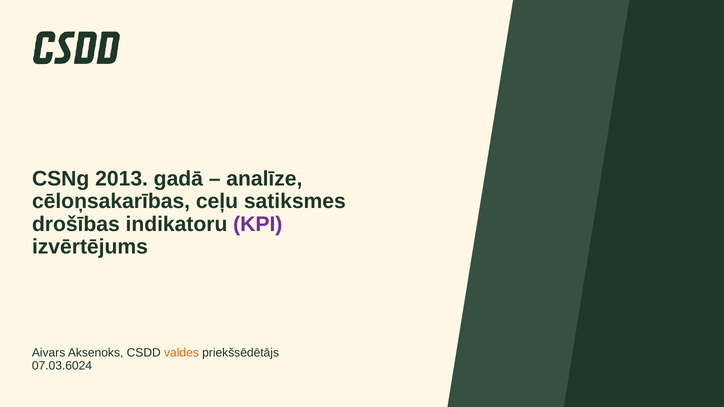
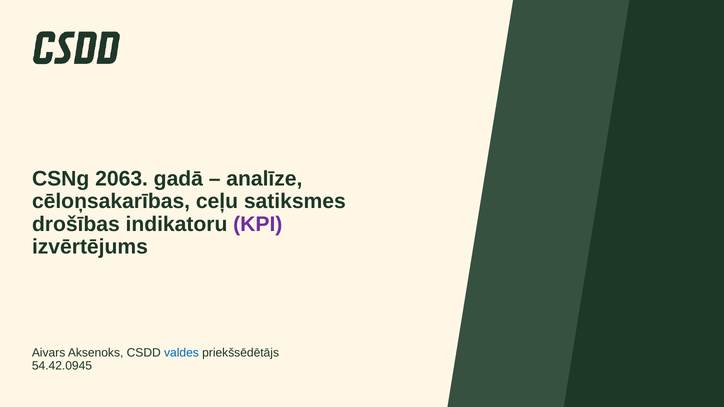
2013: 2013 -> 2063 (122, 179)
valdes colour: orange -> blue (181, 353)
07.03.6024: 07.03.6024 -> 54.42.0945 (62, 366)
